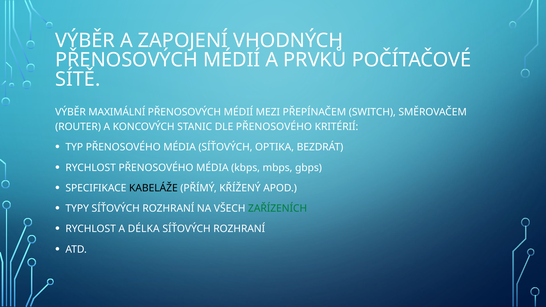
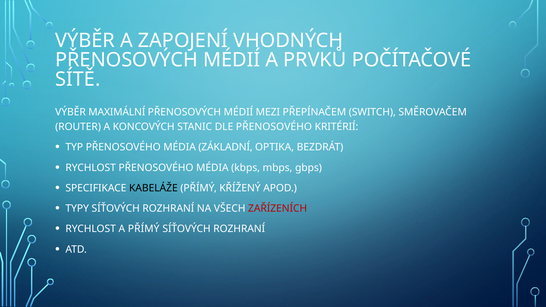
MÉDIA SÍŤOVÝCH: SÍŤOVÝCH -> ZÁKLADNÍ (225, 147)
ZAŘÍZENÍCH colour: green -> red (278, 209)
A DÉLKA: DÉLKA -> PŘÍMÝ (144, 229)
